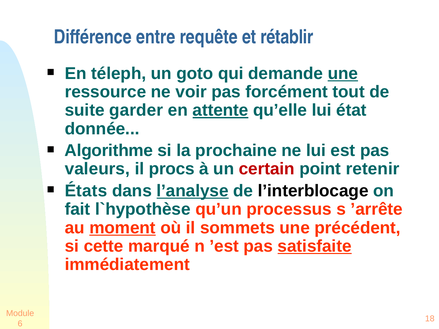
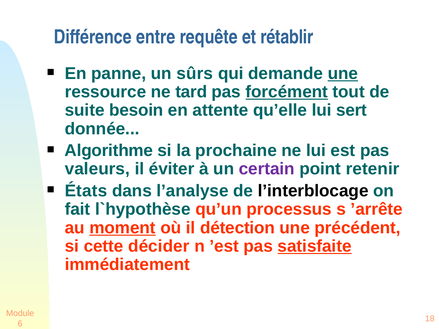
téleph: téleph -> panne (119, 74)
goto: goto -> sûrs (195, 74)
voir: voir -> tard (191, 92)
forcément underline: none -> present (287, 92)
garder: garder -> besoin (136, 110)
attente underline: present -> none (220, 110)
état: état -> sert (351, 110)
procs: procs -> éviter (172, 169)
certain colour: red -> purple (267, 169)
l’analyse underline: present -> none (193, 191)
sommets: sommets -> détection (238, 228)
marqué: marqué -> décider (159, 246)
